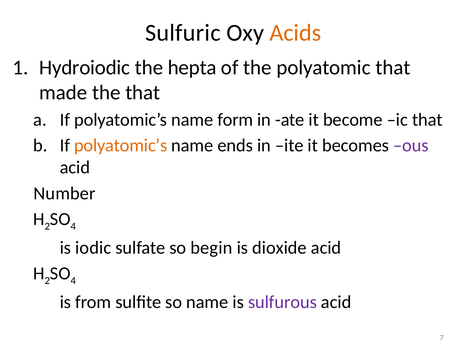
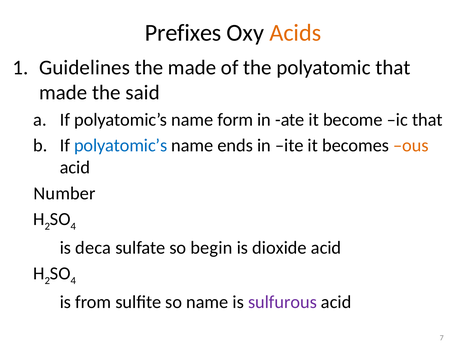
Sulfuric: Sulfuric -> Prefixes (183, 33)
Hydroiodic: Hydroiodic -> Guidelines (85, 68)
the hepta: hepta -> made (192, 68)
the that: that -> said (143, 93)
polyatomic’s colour: orange -> blue (121, 146)
ous colour: purple -> orange (411, 146)
iodic: iodic -> deca (93, 248)
